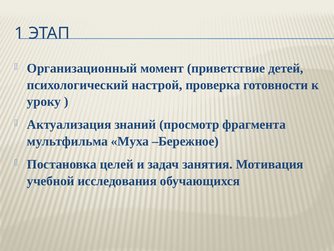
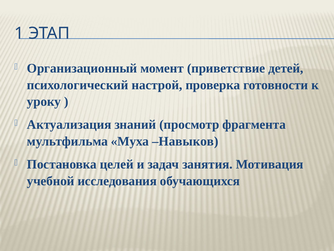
Бережное: Бережное -> Навыков (185, 141)
